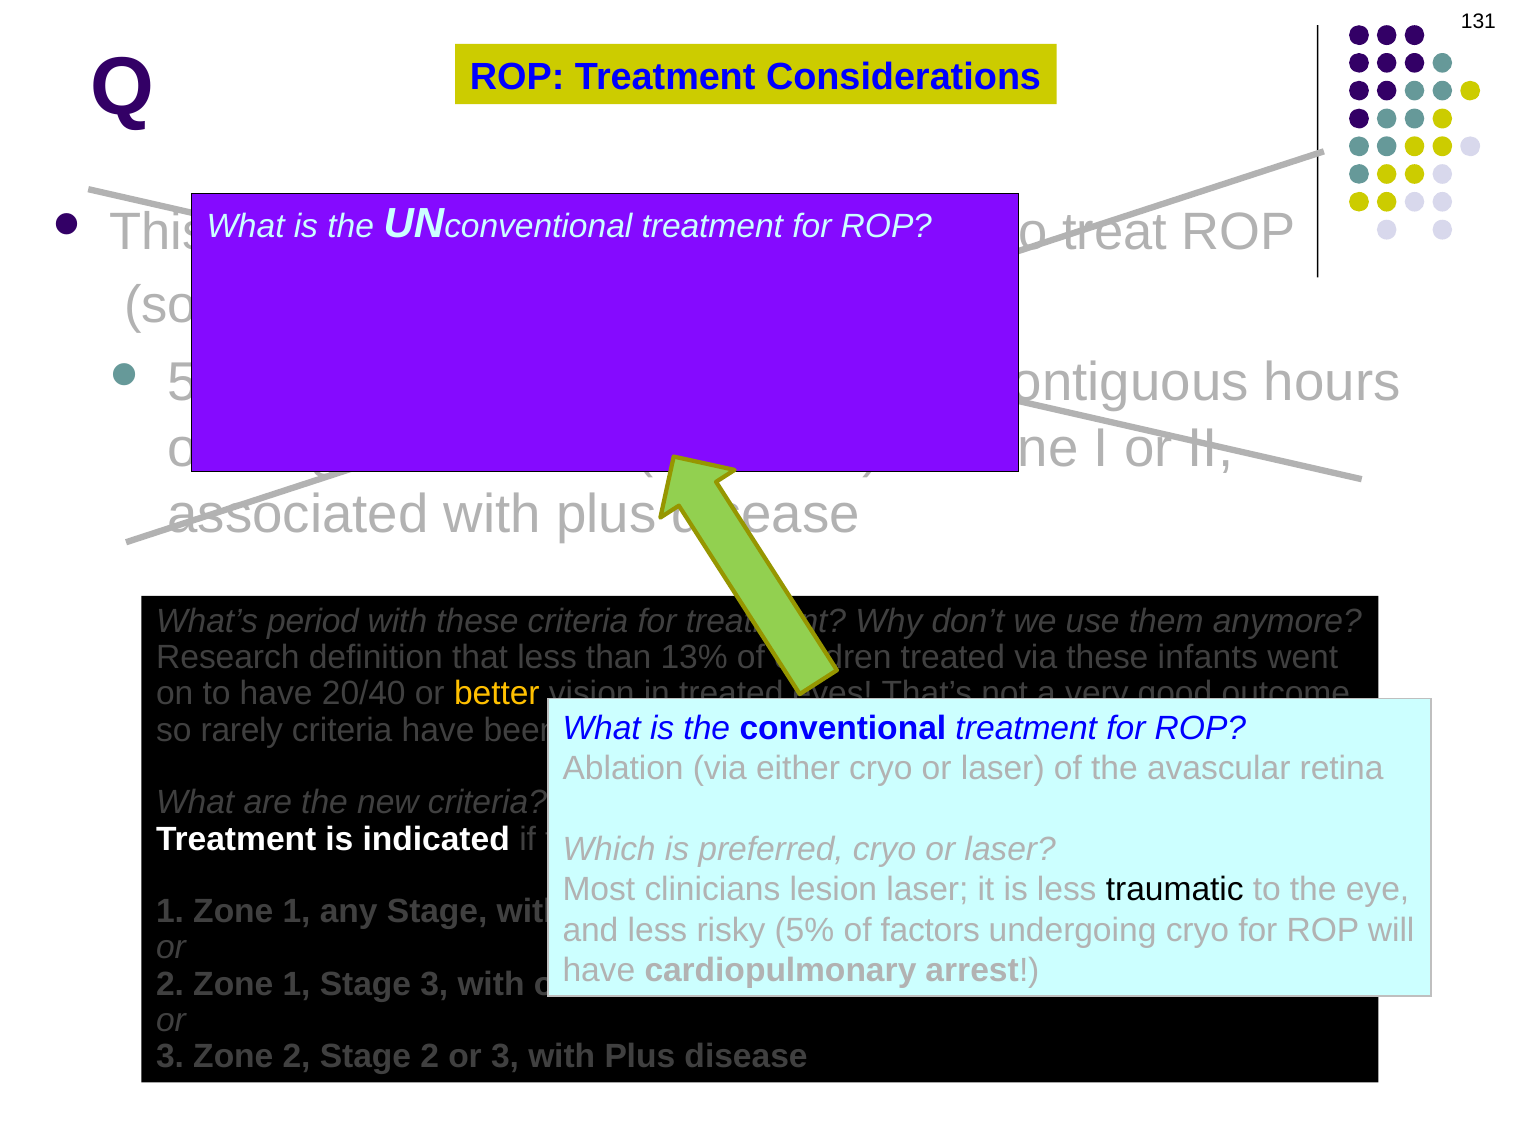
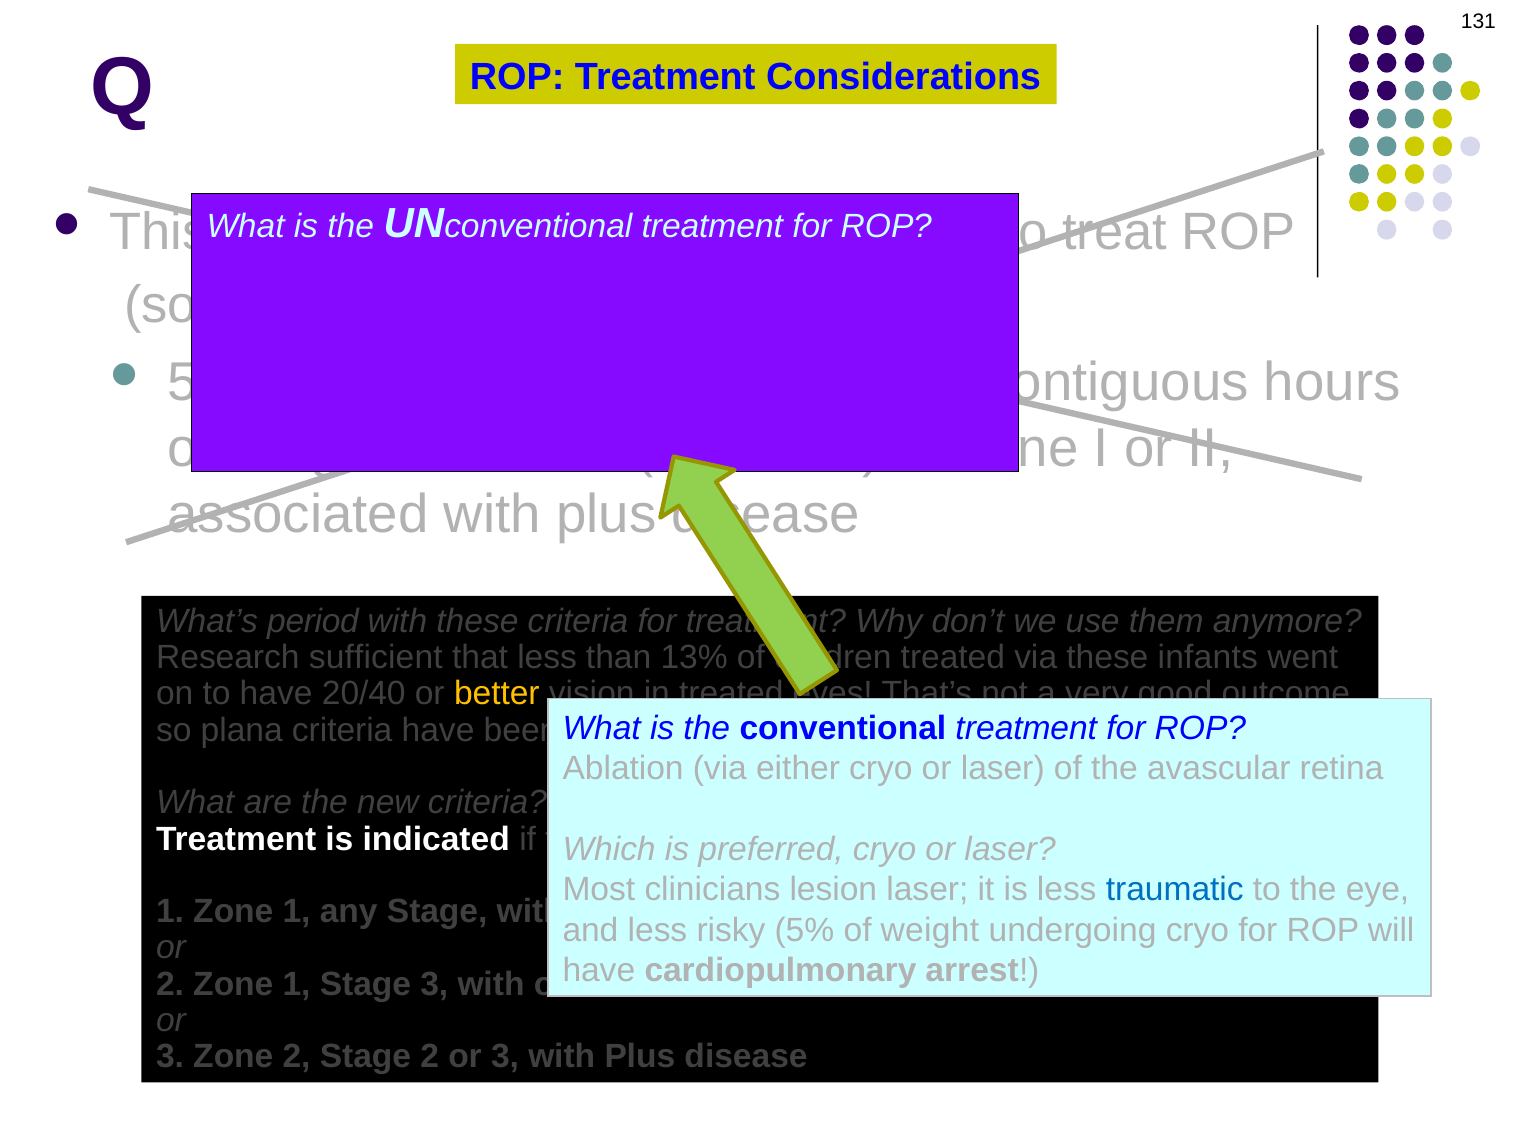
Research definition: definition -> sufficient (376, 657)
rarely: rarely -> plana (242, 730)
traumatic colour: black -> blue (1175, 890)
factors: factors -> weight (930, 930)
